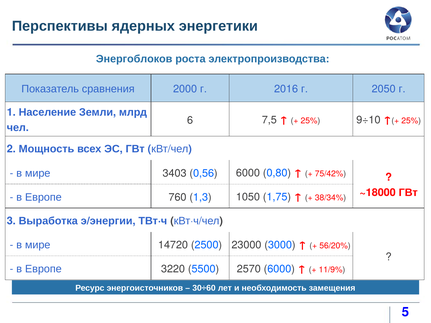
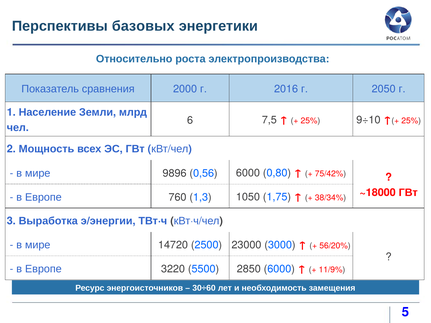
ядерных: ядерных -> базовых (143, 26)
Энергоблоков: Энергоблоков -> Относительно (134, 59)
3403: 3403 -> 9896 (175, 173)
2570: 2570 -> 2850 (249, 269)
